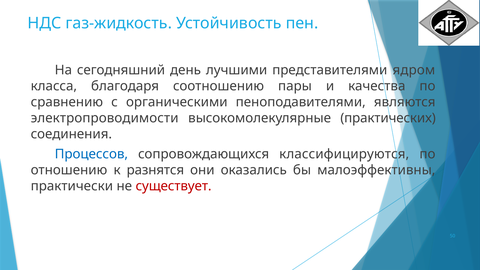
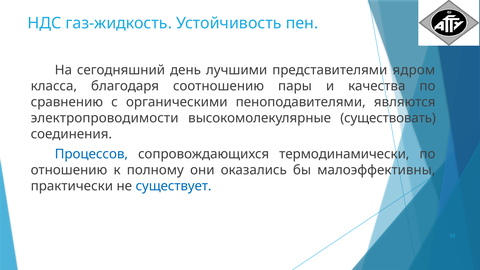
практических: практических -> существовать (388, 118)
классифицируются: классифицируются -> термодинамически (344, 154)
разнятся: разнятся -> полному (155, 170)
существует colour: red -> blue (174, 186)
